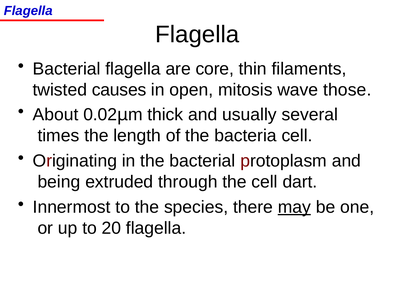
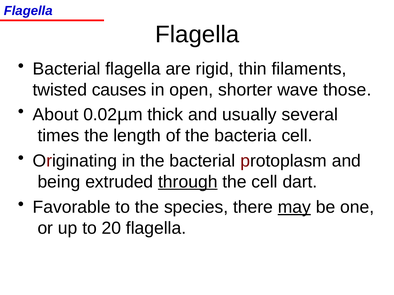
core: core -> rigid (215, 69)
mitosis: mitosis -> shorter (245, 90)
through underline: none -> present (188, 182)
Innermost: Innermost -> Favorable (72, 207)
